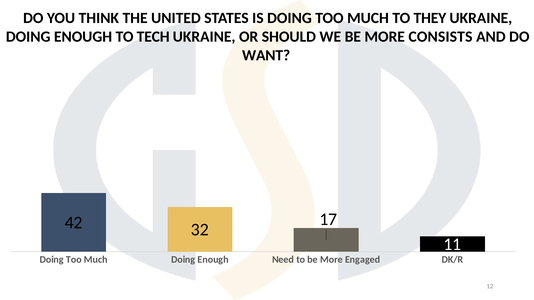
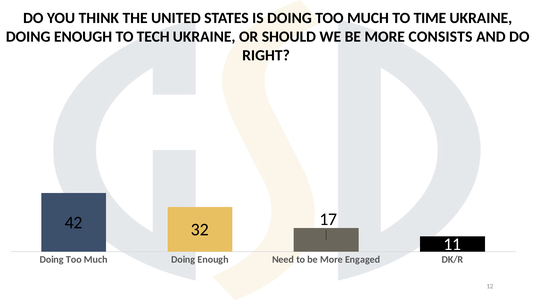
THEY: THEY -> TIME (430, 18)
WANT: WANT -> RIGHT (266, 55)
